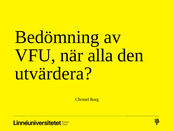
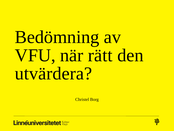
alla: alla -> rätt (100, 55)
